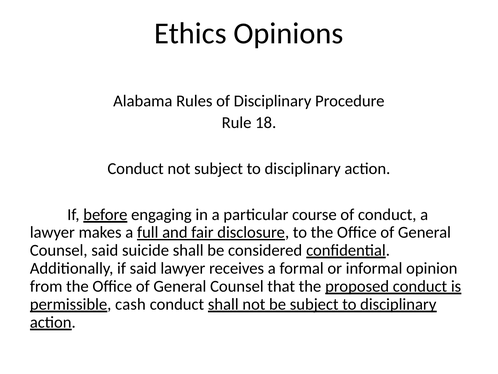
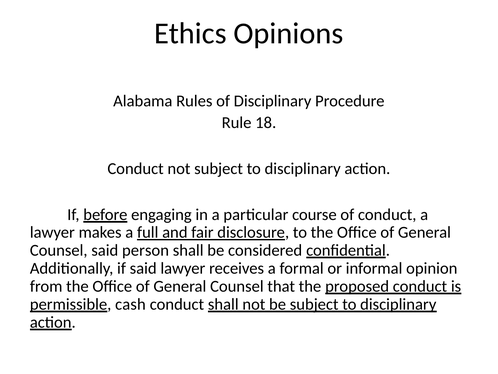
suicide: suicide -> person (146, 250)
